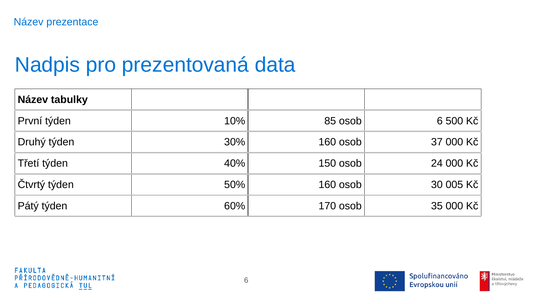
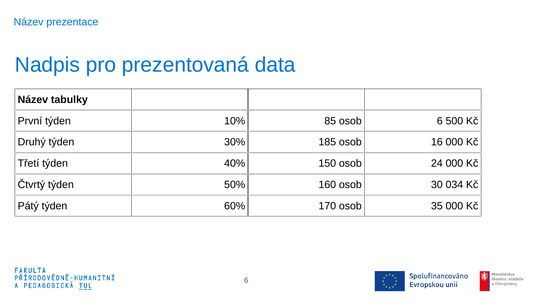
30% 160: 160 -> 185 (327, 142)
37: 37 -> 16 (437, 142)
005: 005 -> 034 (454, 185)
